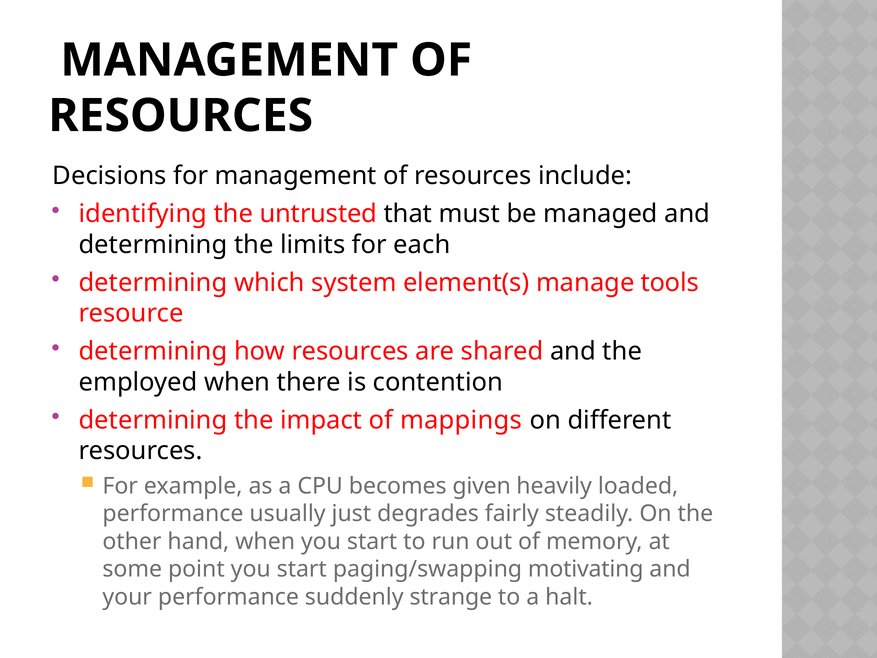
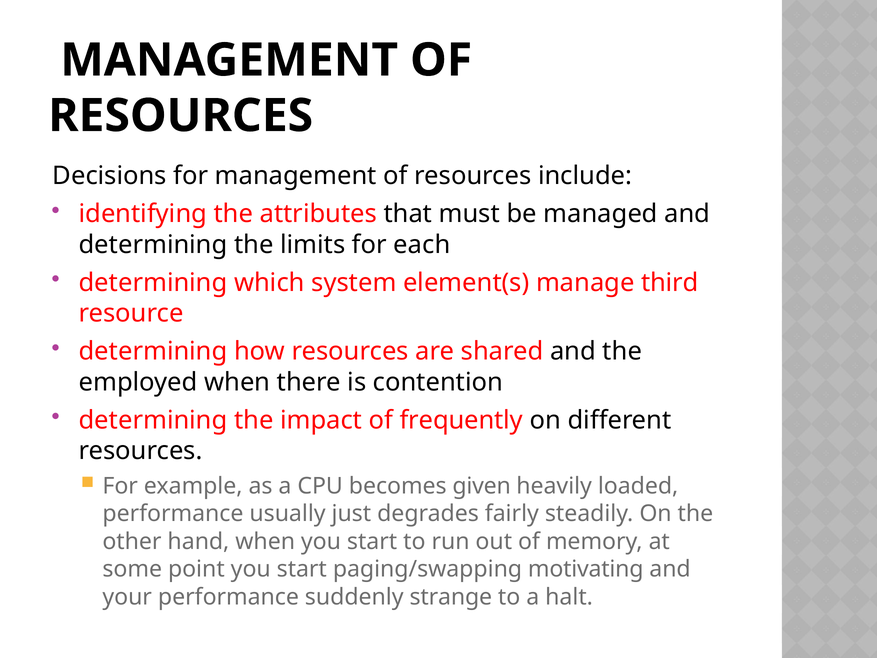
untrusted: untrusted -> attributes (318, 214)
tools: tools -> third (670, 283)
mappings: mappings -> frequently (461, 420)
